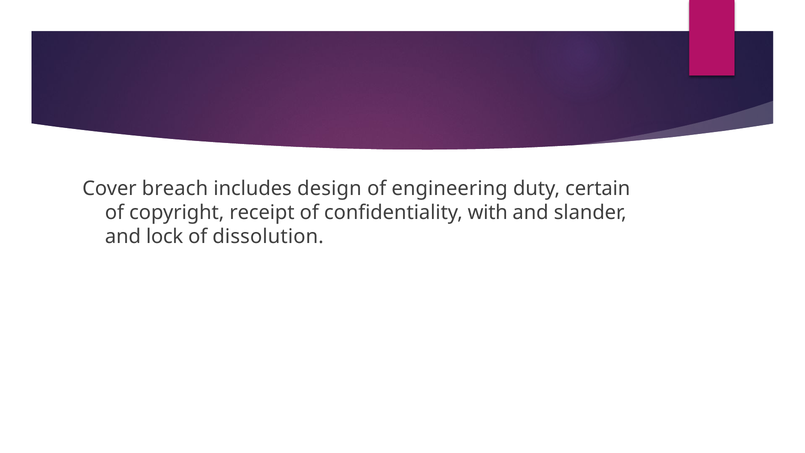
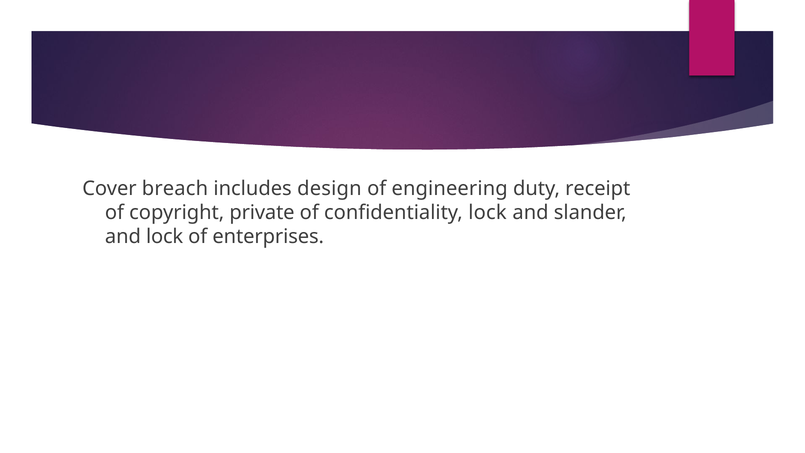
certain: certain -> receipt (598, 188)
receipt: receipt -> private (262, 213)
confidentiality with: with -> lock (488, 213)
dissolution: dissolution -> enterprises (268, 237)
